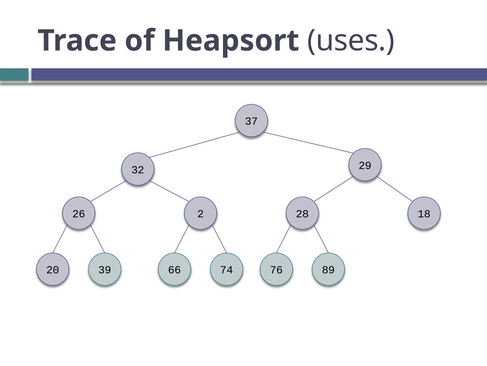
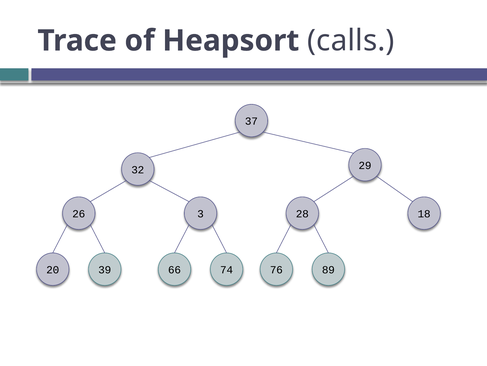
uses: uses -> calls (351, 41)
2: 2 -> 3 (201, 213)
